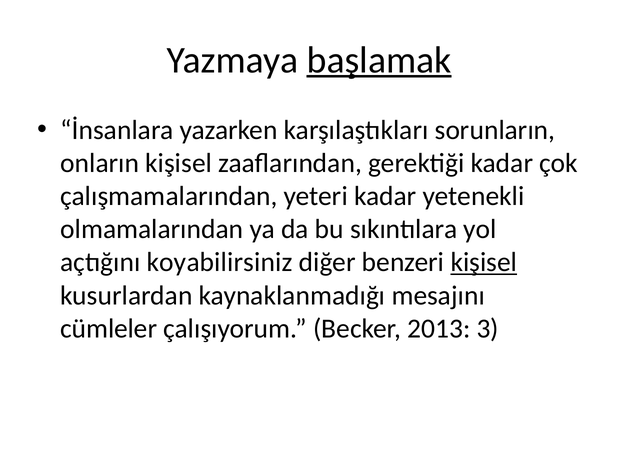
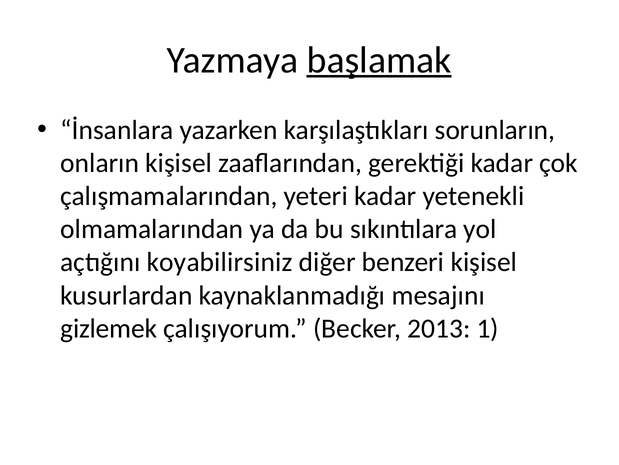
kişisel underline: present -> none (484, 262)
cümleler: cümleler -> gizlemek (109, 328)
3: 3 -> 1 (488, 328)
